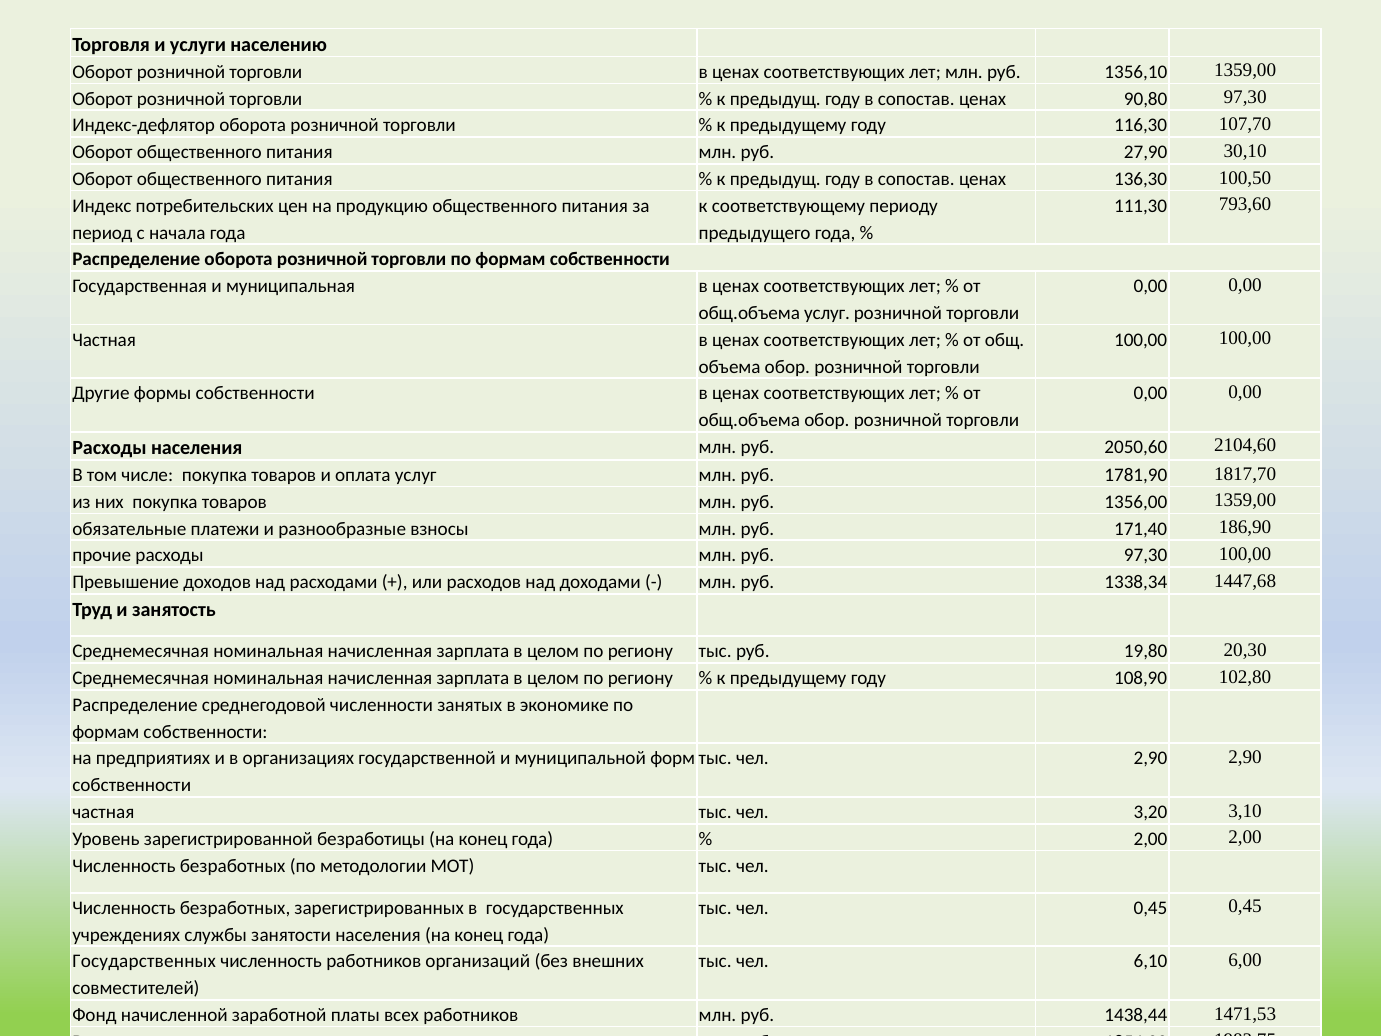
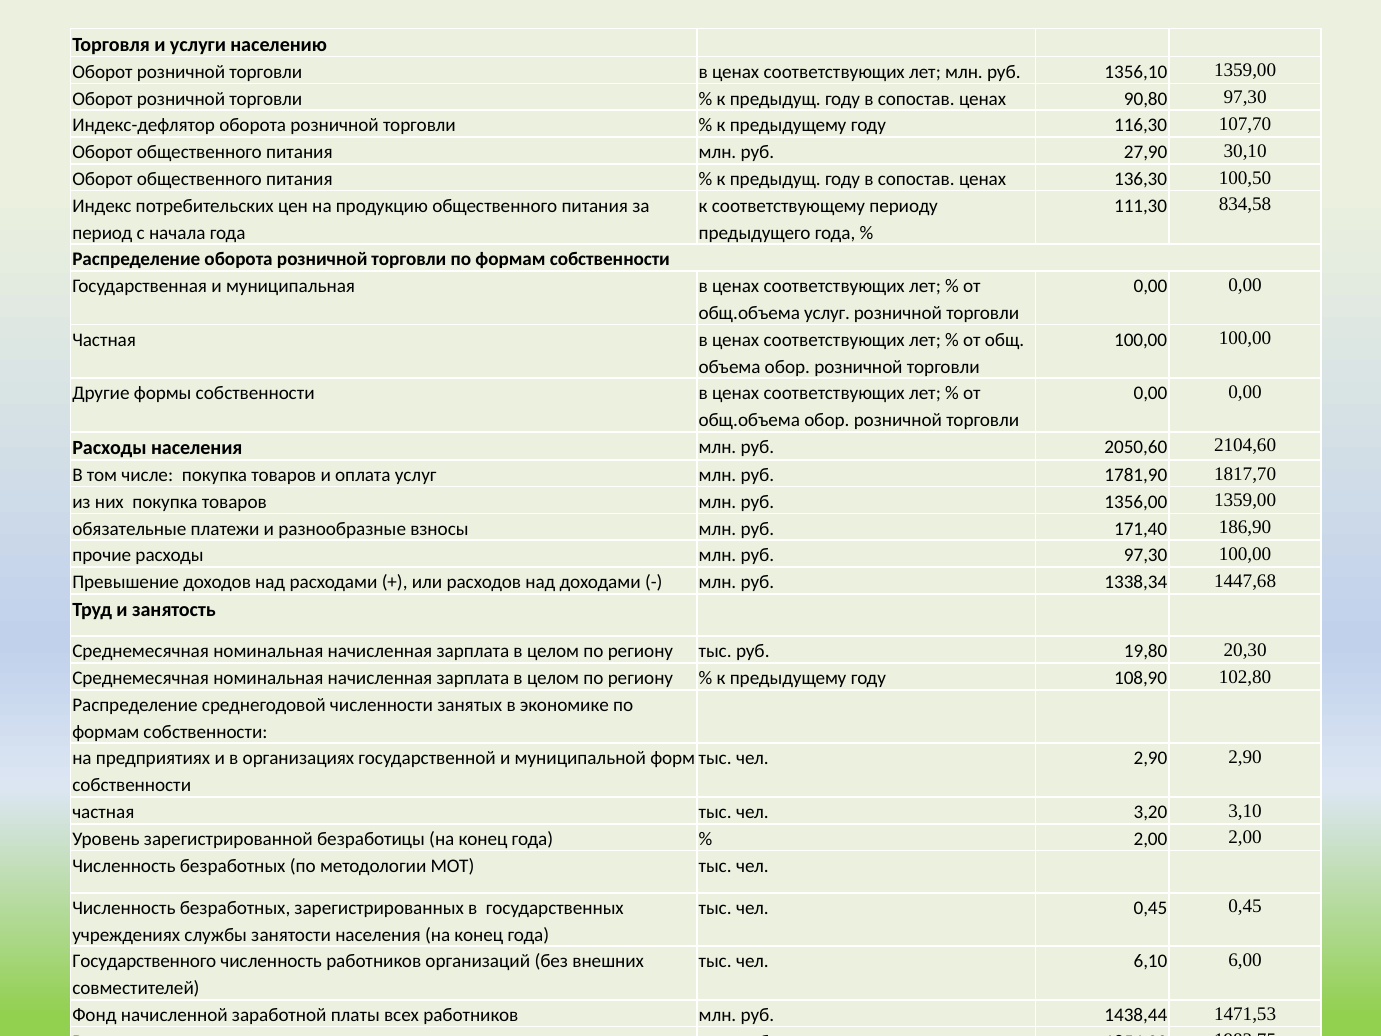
793,60: 793,60 -> 834,58 (1245, 204)
Государственных: Государственных -> Государственного (144, 961)
